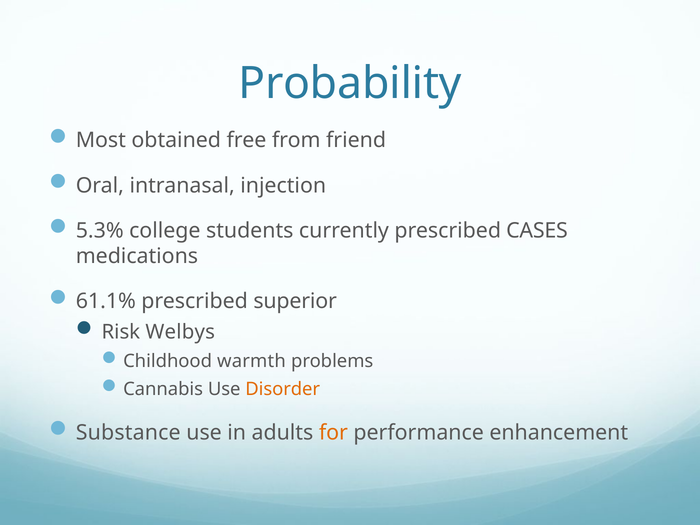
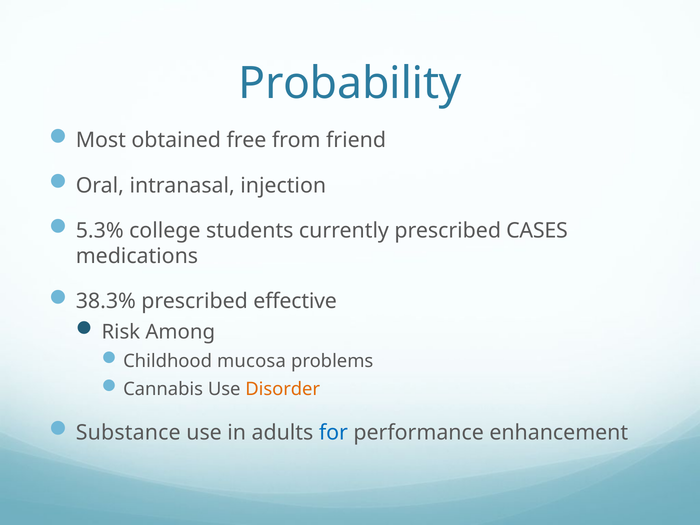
61.1%: 61.1% -> 38.3% (106, 301)
superior: superior -> effective (295, 301)
Welbys: Welbys -> Among (180, 332)
warmth: warmth -> mucosa (251, 361)
for colour: orange -> blue (333, 433)
